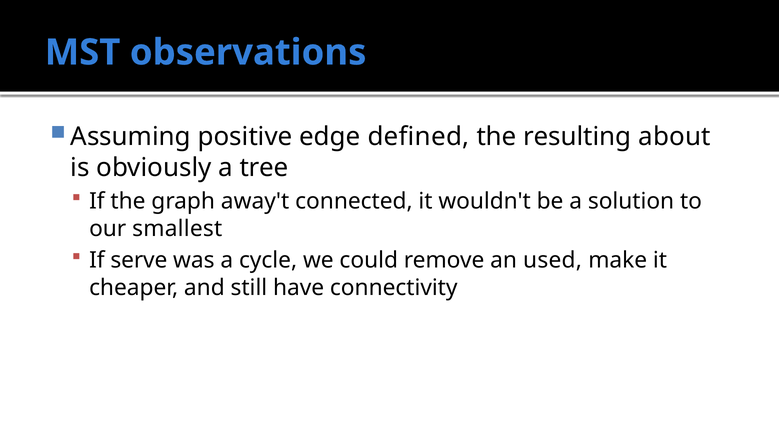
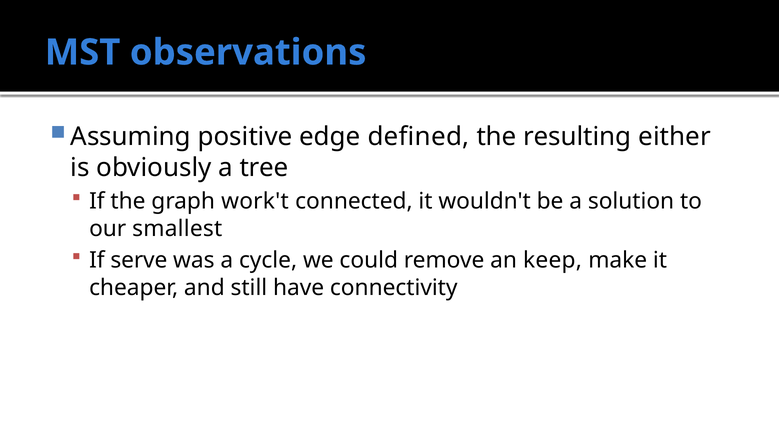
about: about -> either (675, 137)
away't: away't -> work't (255, 201)
used: used -> keep (552, 260)
